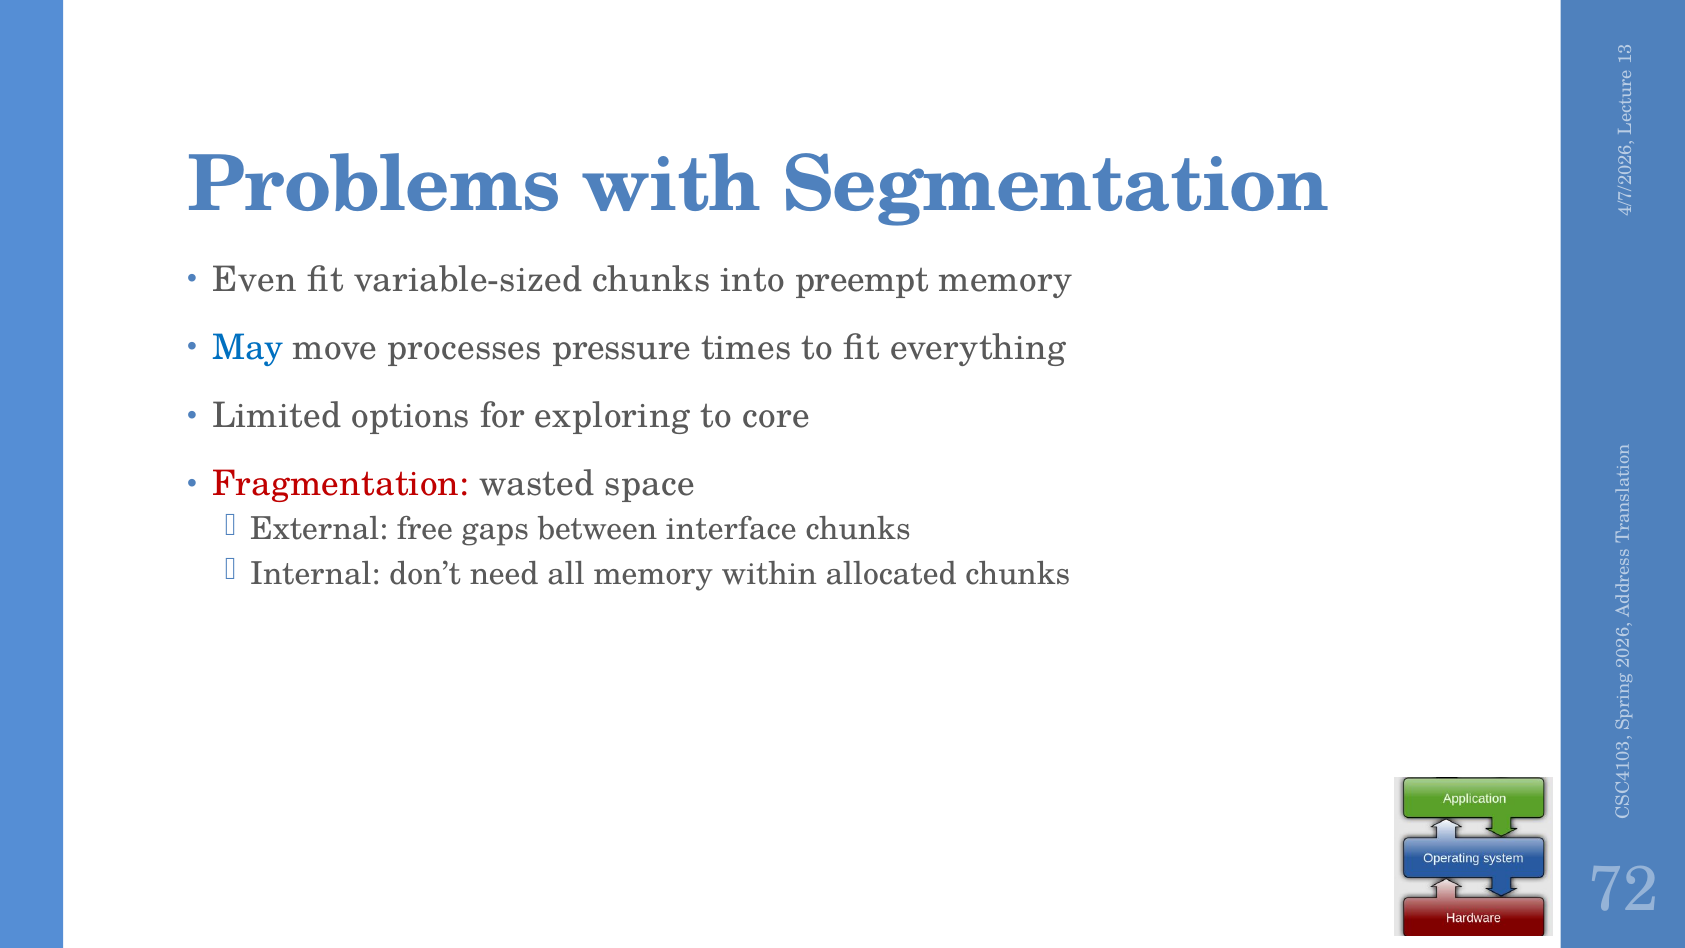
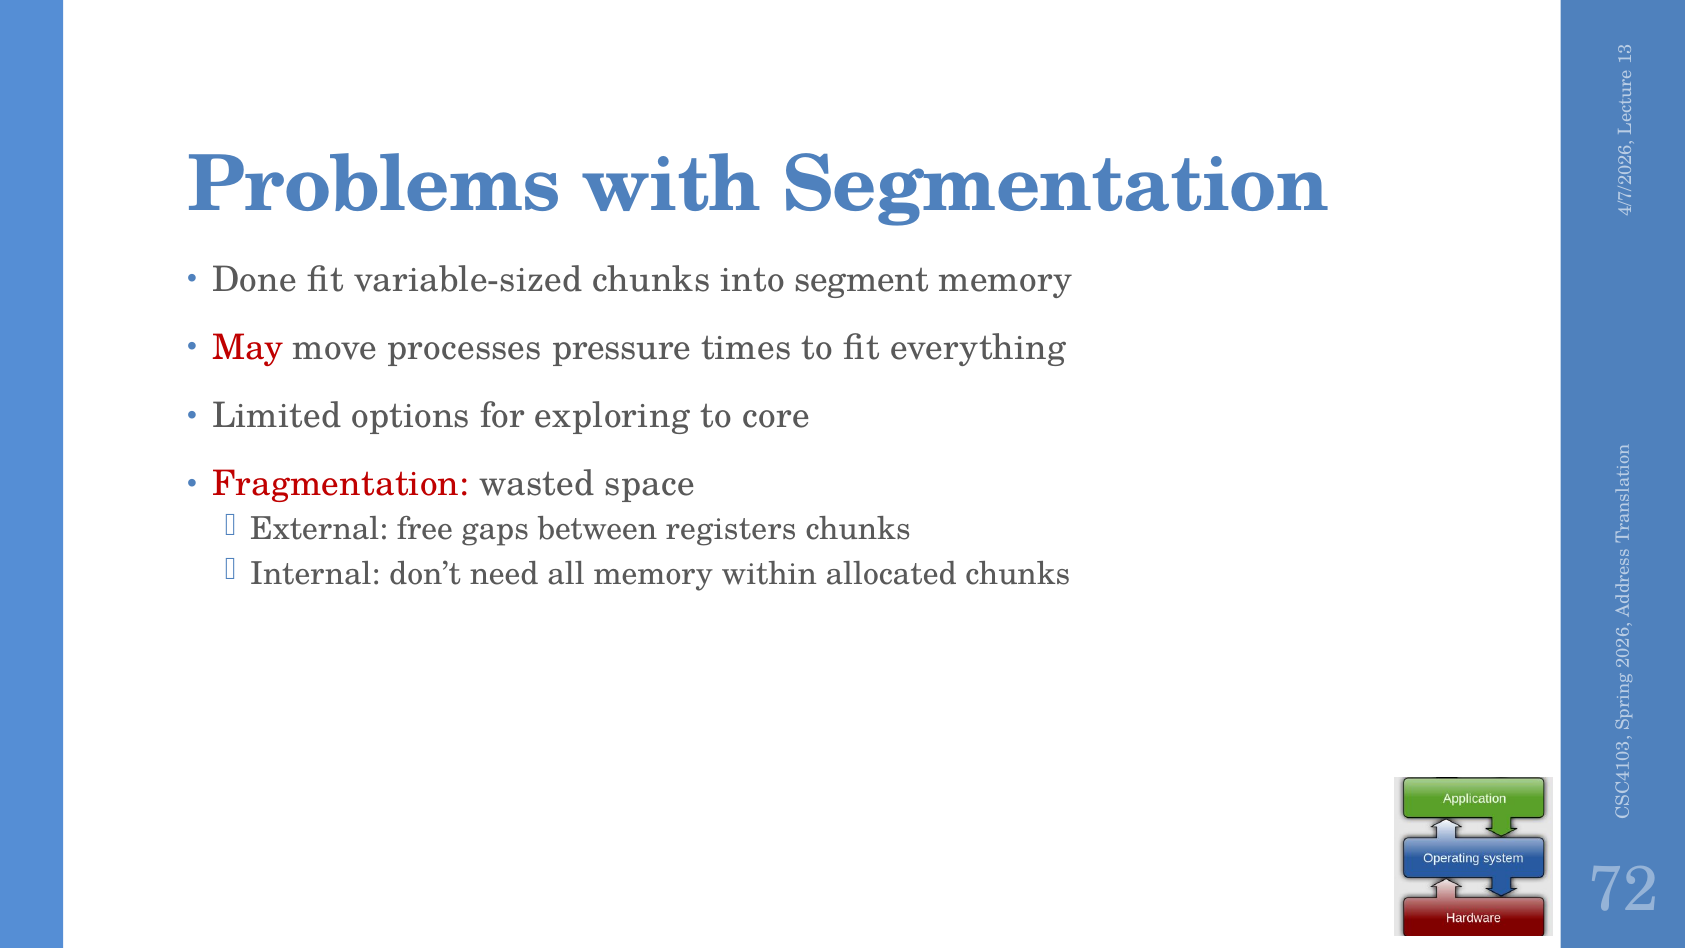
Even: Even -> Done (255, 280)
preempt: preempt -> segment (862, 280)
May colour: blue -> red (248, 348)
interface: interface -> registers (731, 529)
